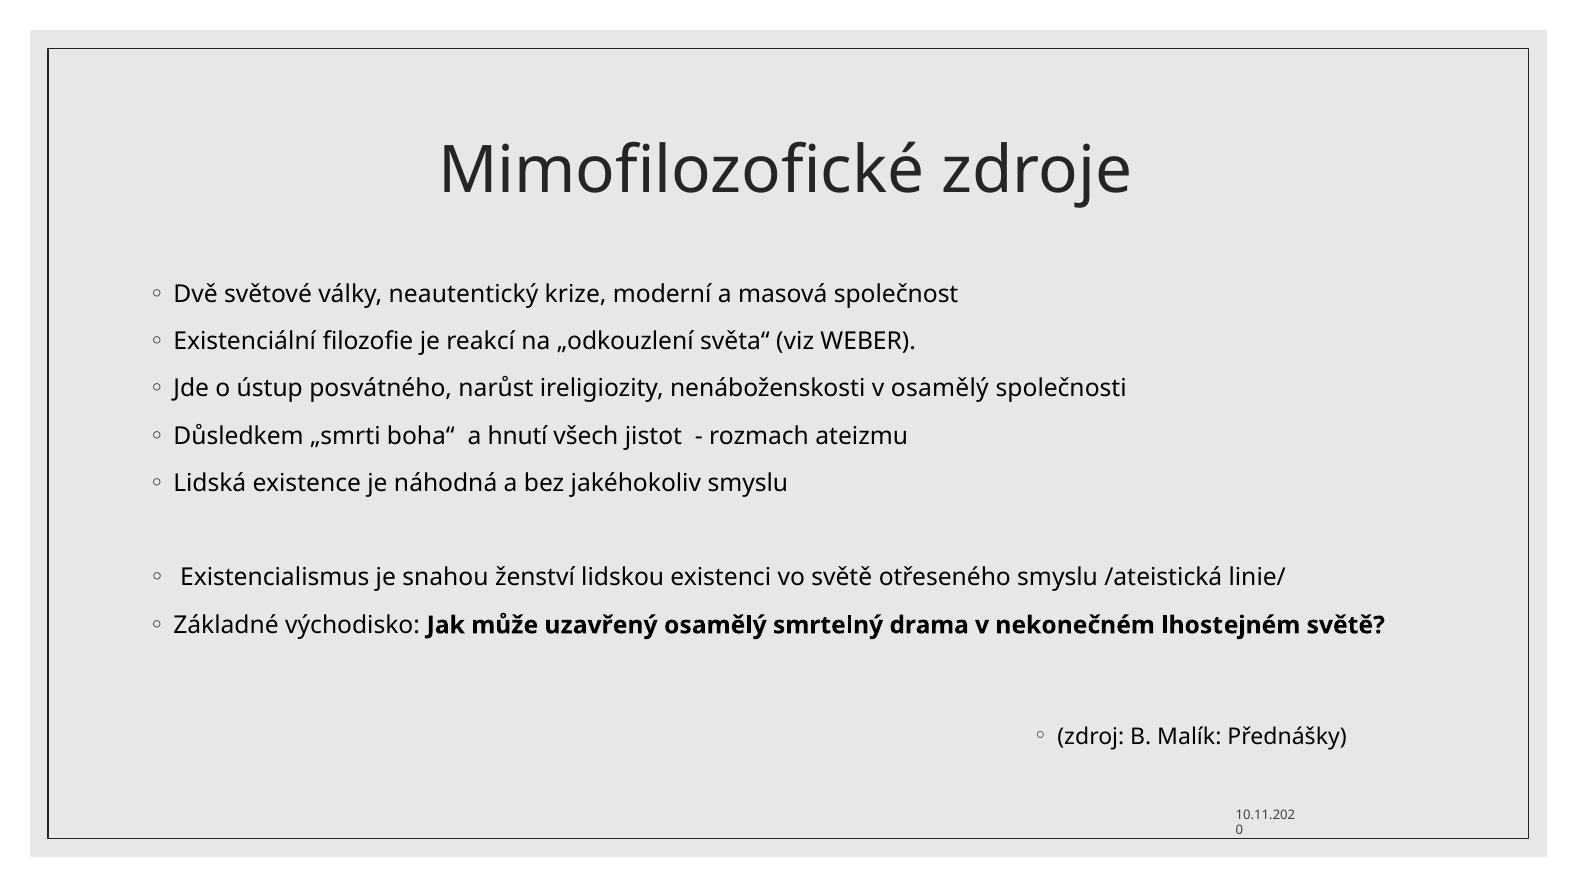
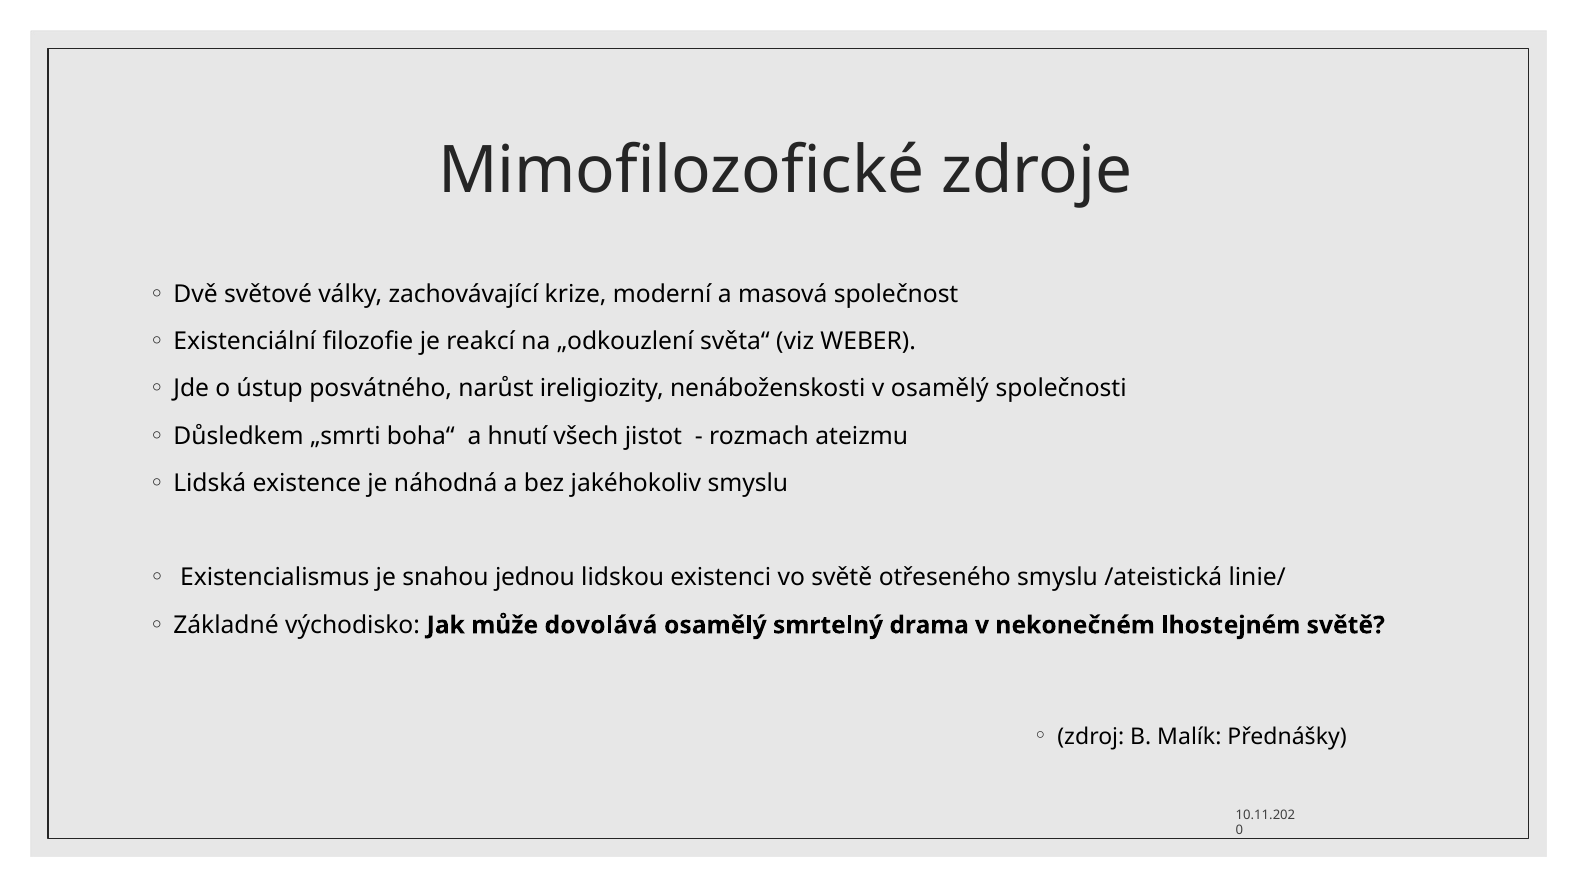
neautentický: neautentický -> zachovávající (464, 294)
ženství: ženství -> jednou (535, 578)
uzavřený: uzavřený -> dovolává (601, 625)
